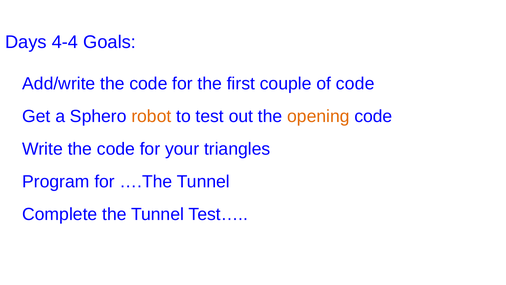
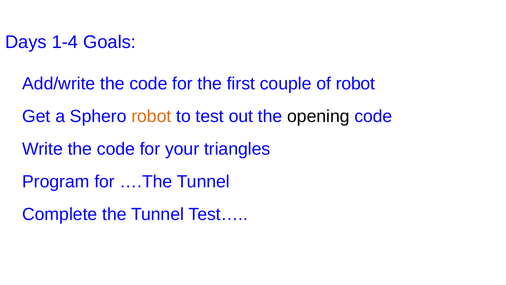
4-4: 4-4 -> 1-4 (65, 42)
of code: code -> robot (355, 84)
opening colour: orange -> black (318, 116)
